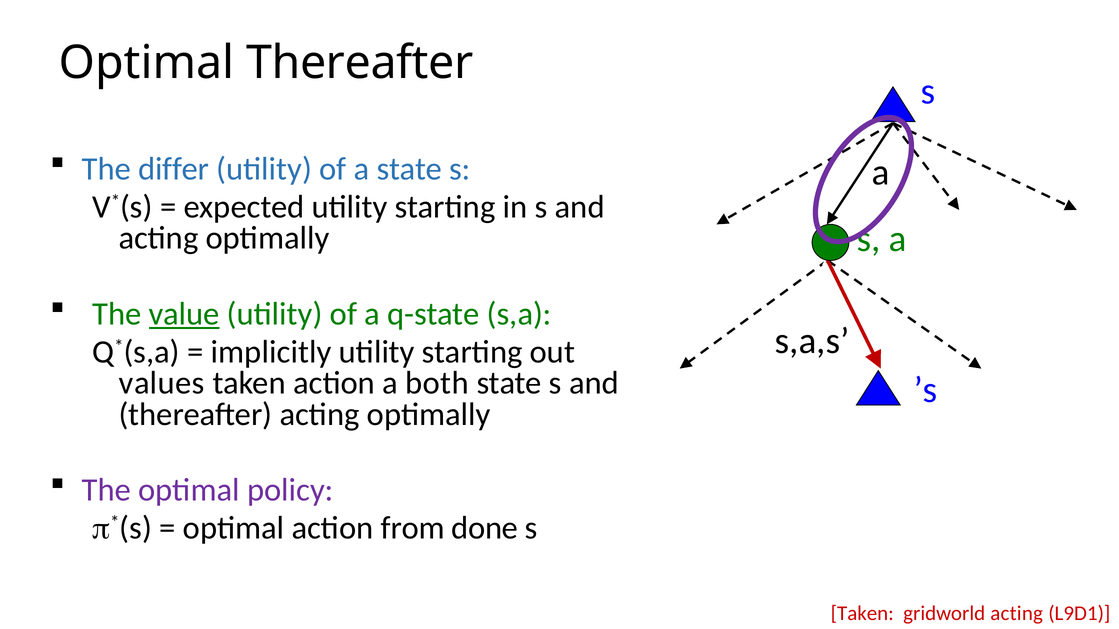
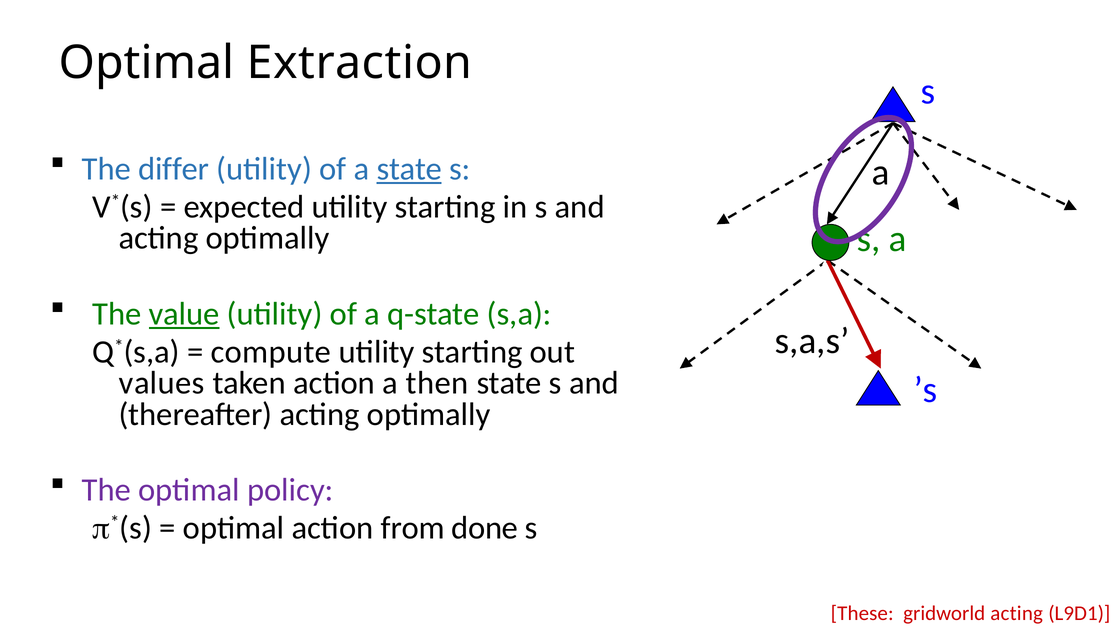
Optimal Thereafter: Thereafter -> Extraction (359, 63)
state underline: none -> present (409, 169)
implicitly: implicitly -> compute (271, 352)
both: both -> then (437, 383)
Taken: Taken -> These (862, 614)
